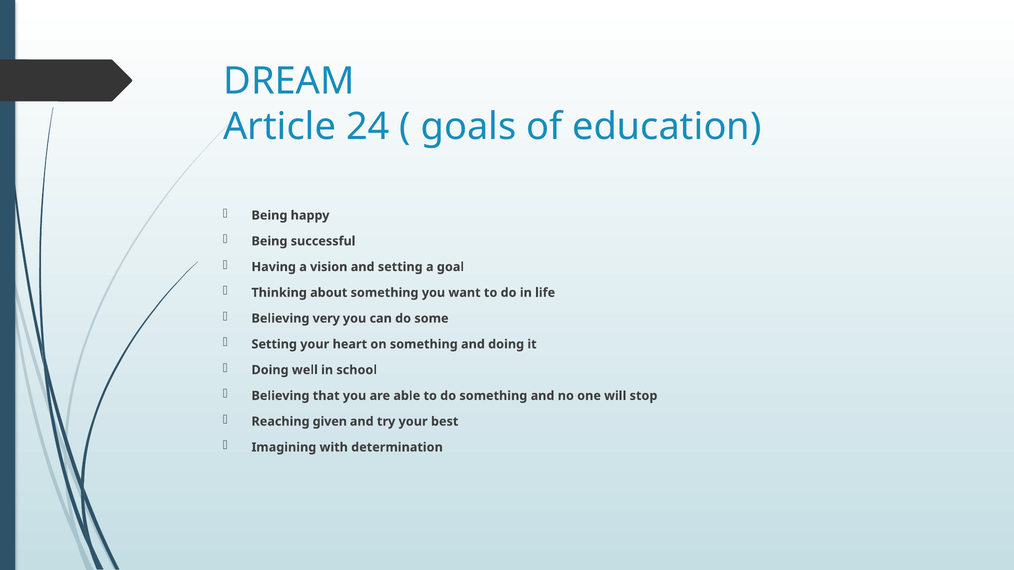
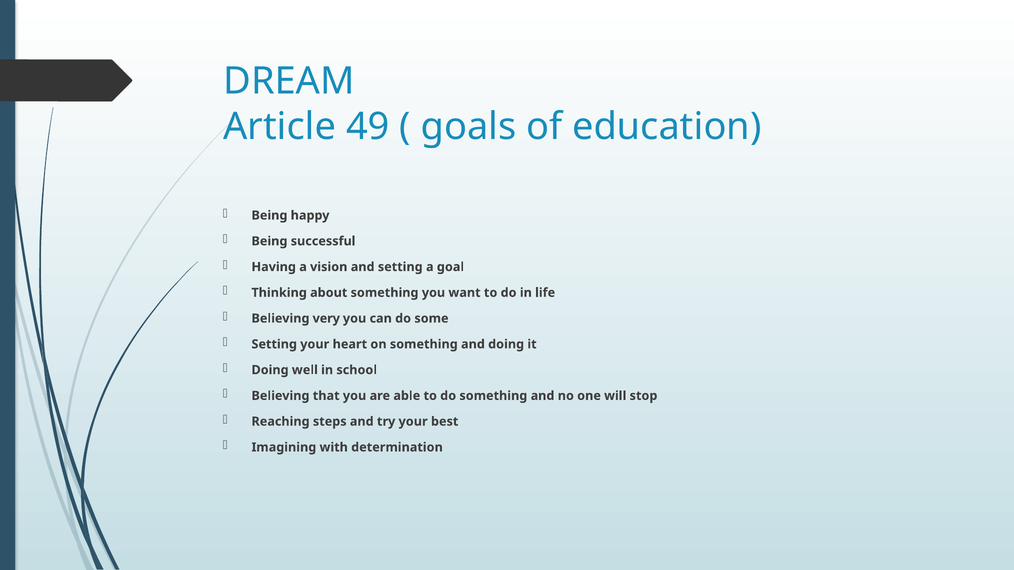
24: 24 -> 49 (368, 127)
given: given -> steps (330, 422)
